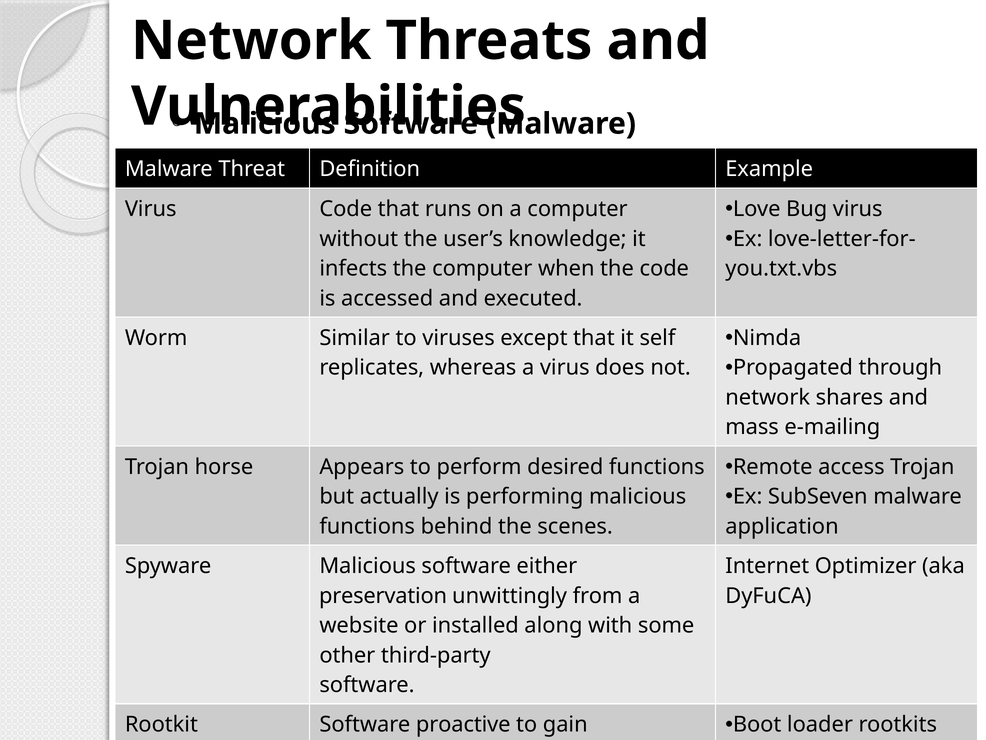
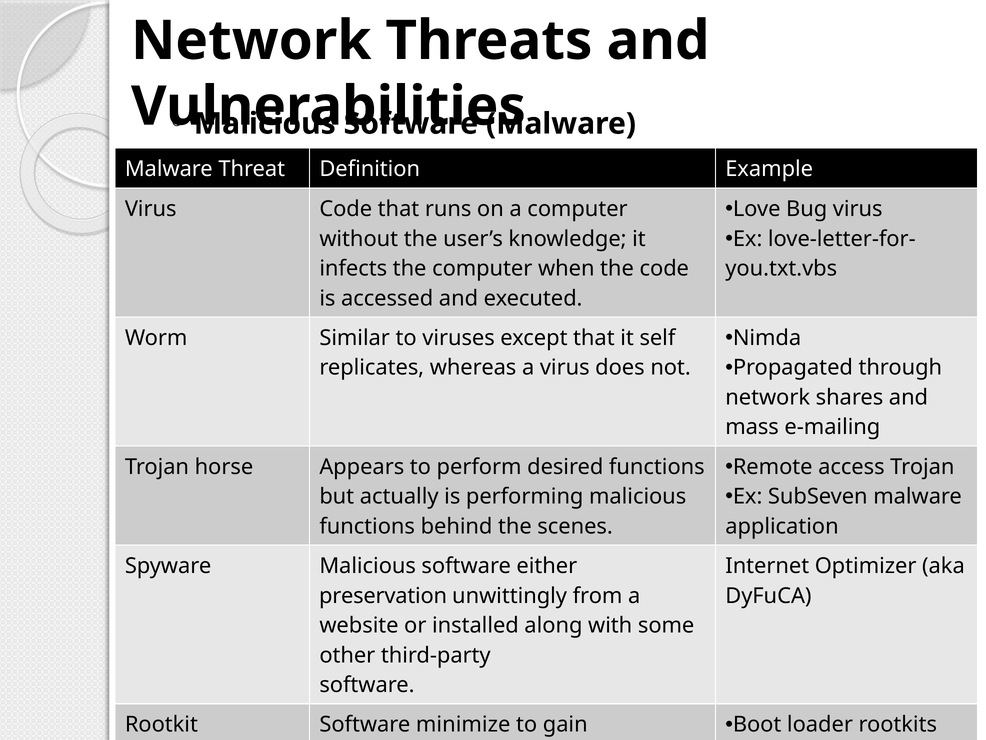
proactive: proactive -> minimize (463, 724)
